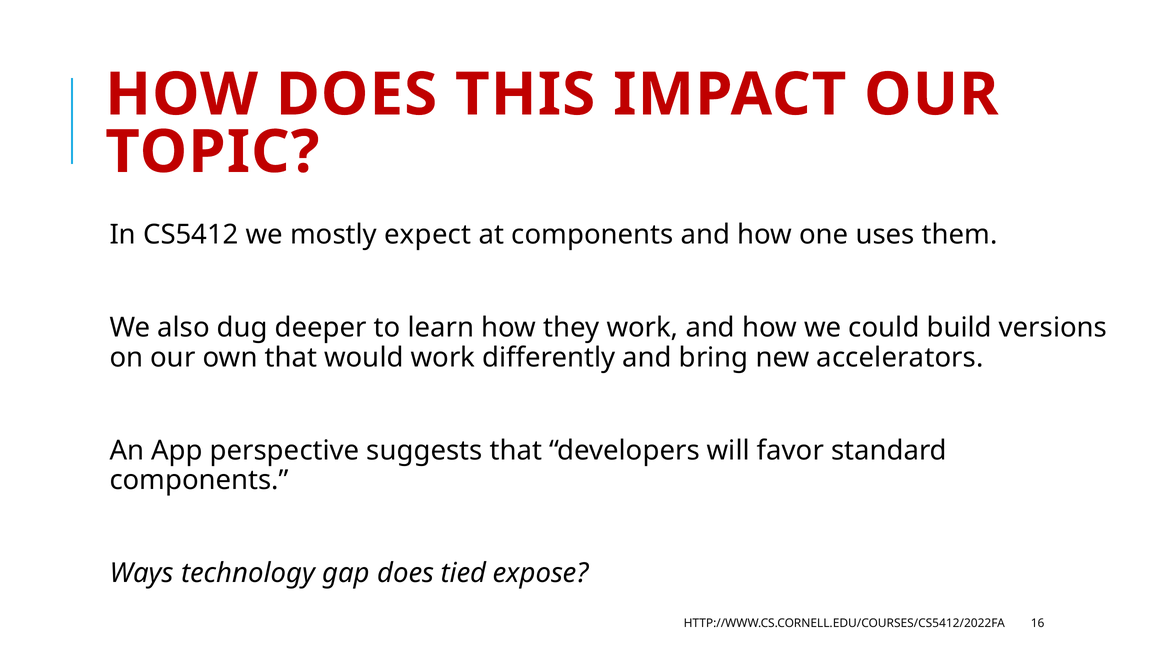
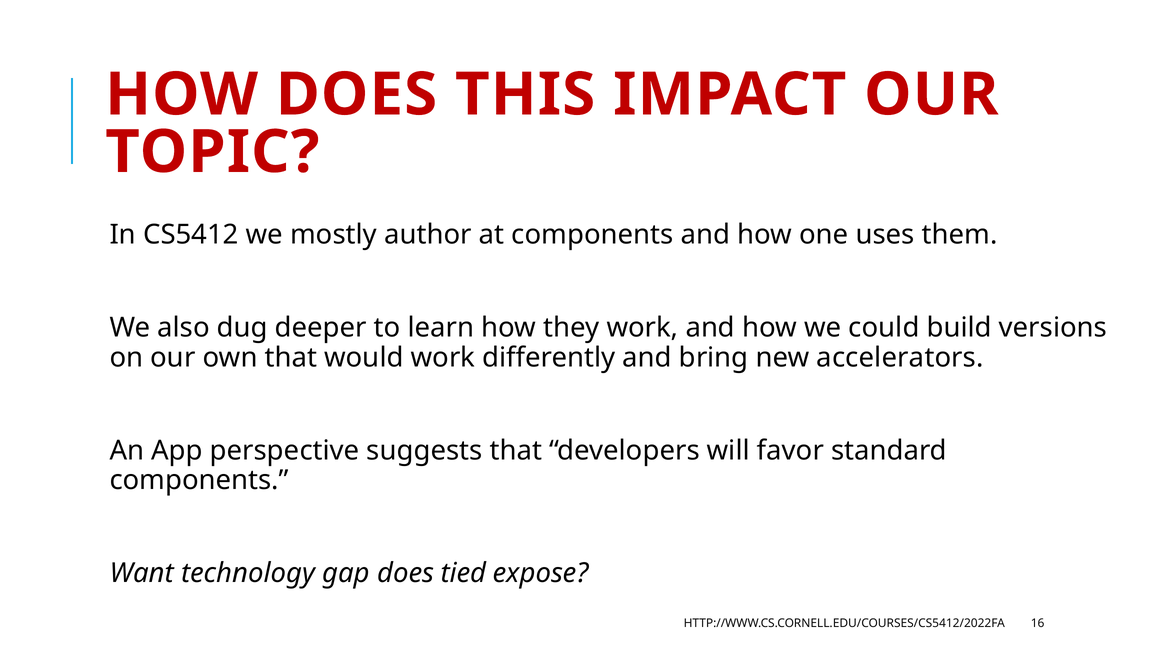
expect: expect -> author (428, 235)
Ways: Ways -> Want (142, 573)
